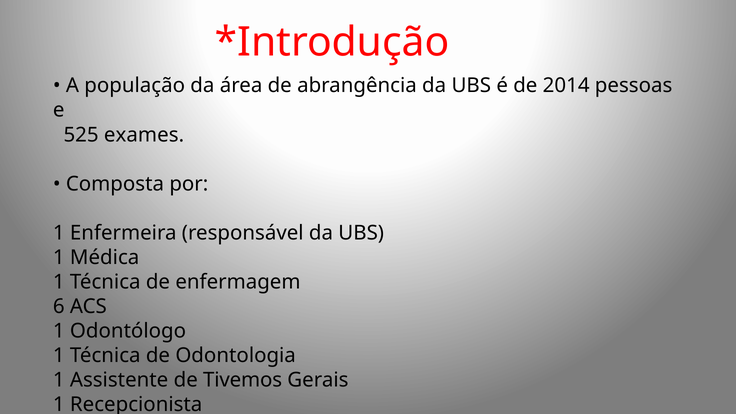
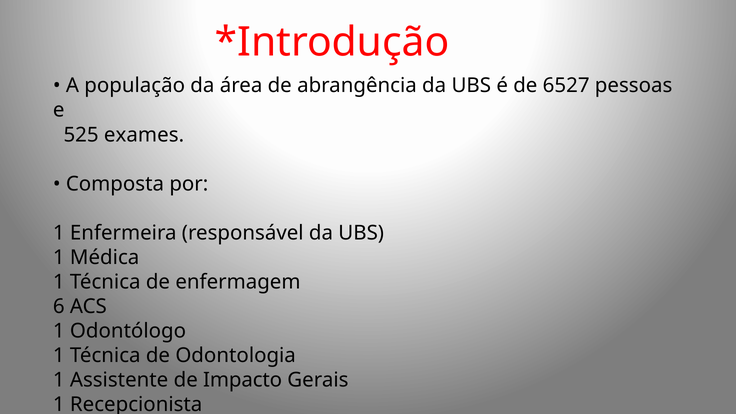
2014: 2014 -> 6527 (566, 86)
Tivemos: Tivemos -> Impacto (243, 380)
